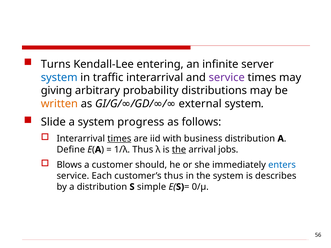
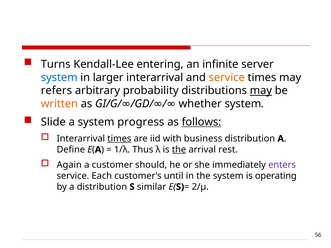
traffic: traffic -> larger (108, 77)
service colour: purple -> orange (227, 77)
giving: giving -> refers (56, 91)
may underline: none -> present (261, 91)
external: external -> whether (200, 104)
follows underline: none -> present (201, 122)
jobs: jobs -> rest (228, 150)
Blows: Blows -> Again (69, 165)
enters colour: blue -> purple (282, 165)
customer’s thus: thus -> until (174, 176)
describes: describes -> operating (276, 176)
simple: simple -> similar (152, 187)
0/µ: 0/µ -> 2/µ (200, 187)
